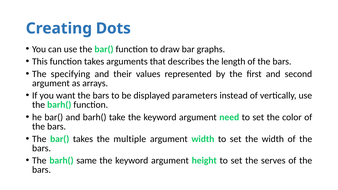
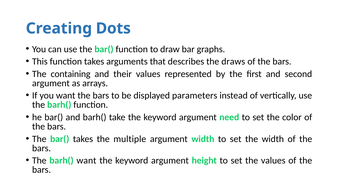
length: length -> draws (233, 62)
specifying: specifying -> containing (71, 74)
barh( same: same -> want (86, 161)
the serves: serves -> values (273, 161)
